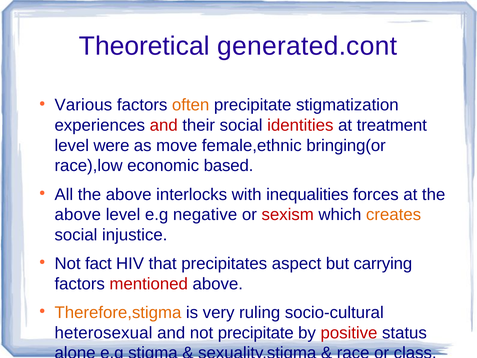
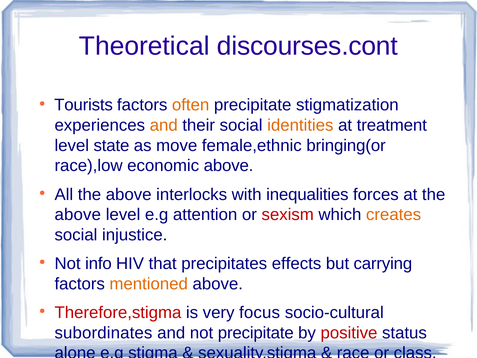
generated.cont: generated.cont -> discourses.cont (307, 46)
Various: Various -> Tourists (84, 105)
and colour: red -> orange (164, 125)
identities colour: red -> orange (300, 125)
were: were -> state (111, 145)
economic based: based -> above (229, 166)
negative: negative -> attention (205, 214)
fact: fact -> info (98, 263)
aspect: aspect -> effects (297, 263)
mentioned colour: red -> orange (149, 284)
Therefore,stigma colour: orange -> red (118, 312)
ruling: ruling -> focus (260, 312)
heterosexual: heterosexual -> subordinates (103, 333)
